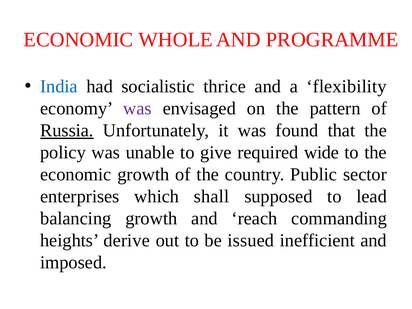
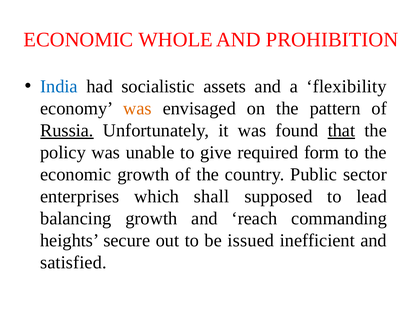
PROGRAMME: PROGRAMME -> PROHIBITION (332, 40)
thrice: thrice -> assets (225, 86)
was colour: purple -> orange (137, 108)
that underline: none -> present (341, 130)
wide: wide -> form (322, 152)
derive: derive -> secure (127, 240)
imposed: imposed -> satisfied (73, 262)
